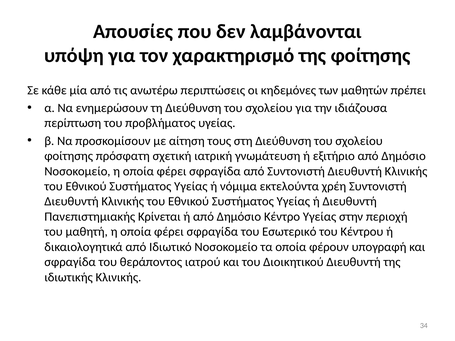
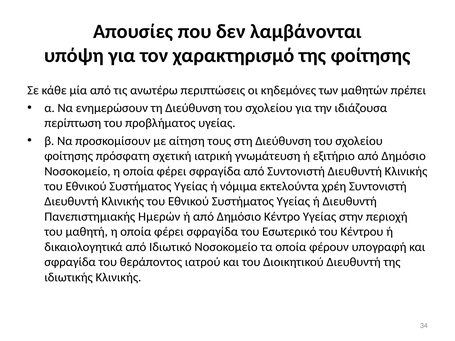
Κρίνεται: Κρίνεται -> Ημερών (159, 217)
